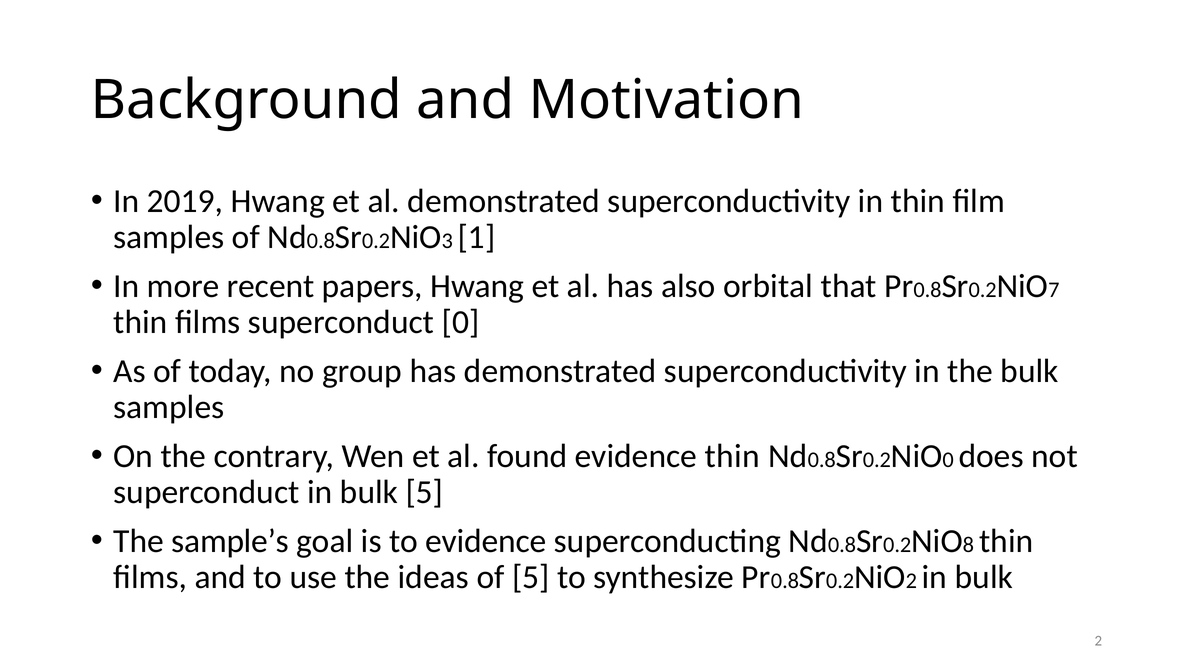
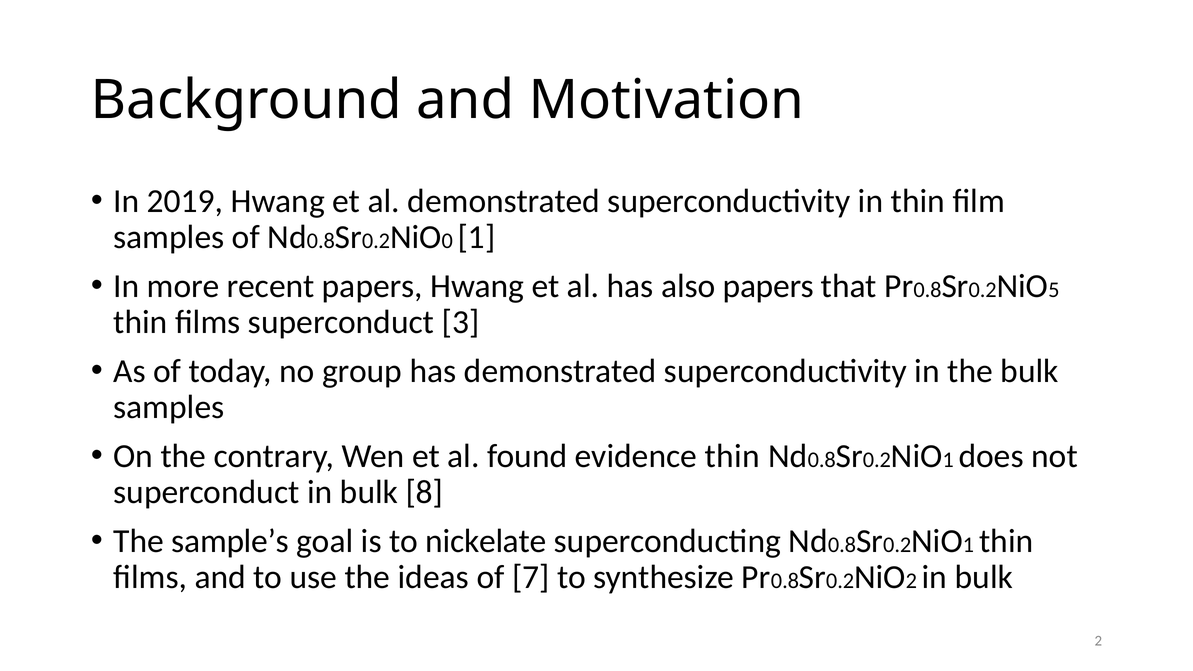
3: 3 -> 0 (447, 241)
also orbital: orbital -> papers (768, 286)
7: 7 -> 5 (1054, 290)
superconduct 0: 0 -> 3 (461, 322)
0: 0 -> 1 (948, 460)
bulk 5: 5 -> 8 (424, 492)
to evidence: evidence -> nickelate (486, 541)
8: 8 -> 1 (968, 545)
of 5: 5 -> 7 (531, 577)
